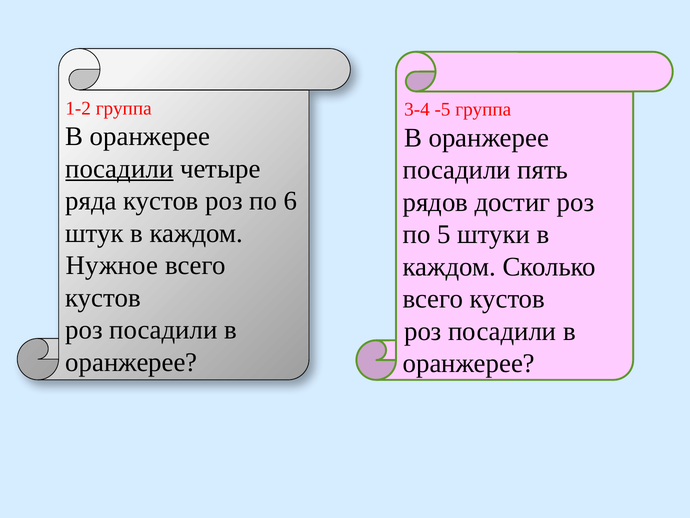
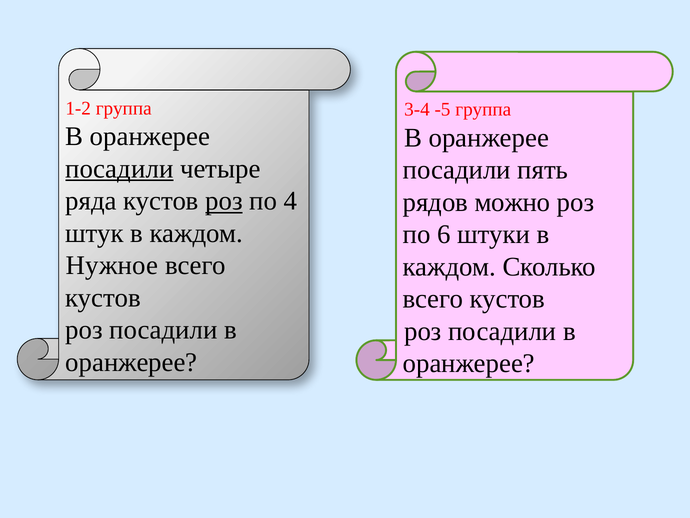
роз underline: none -> present (224, 201)
6: 6 -> 4 (290, 201)
достиг: достиг -> можно (513, 202)
5: 5 -> 6 (444, 234)
